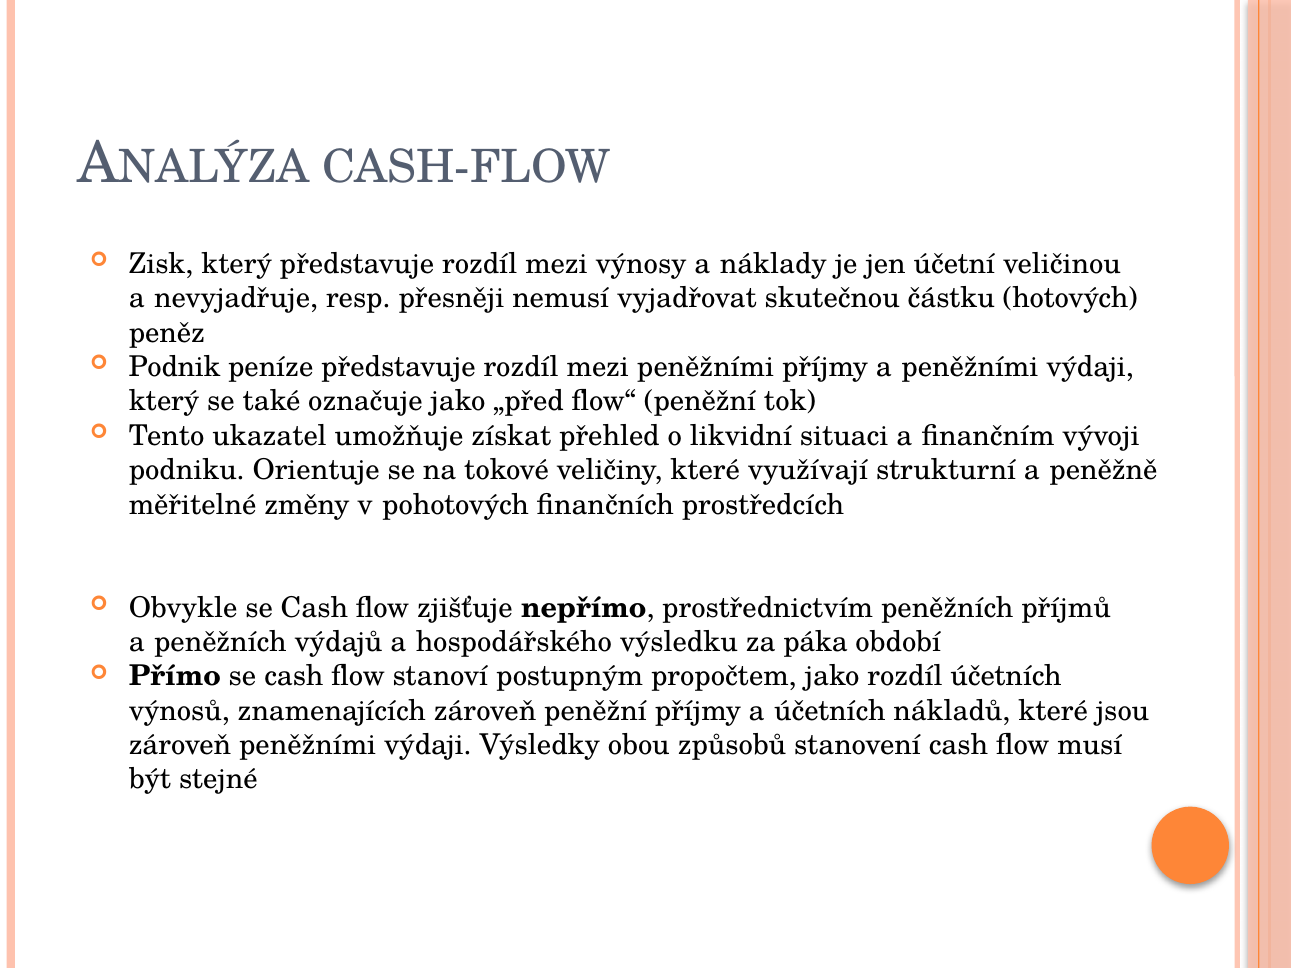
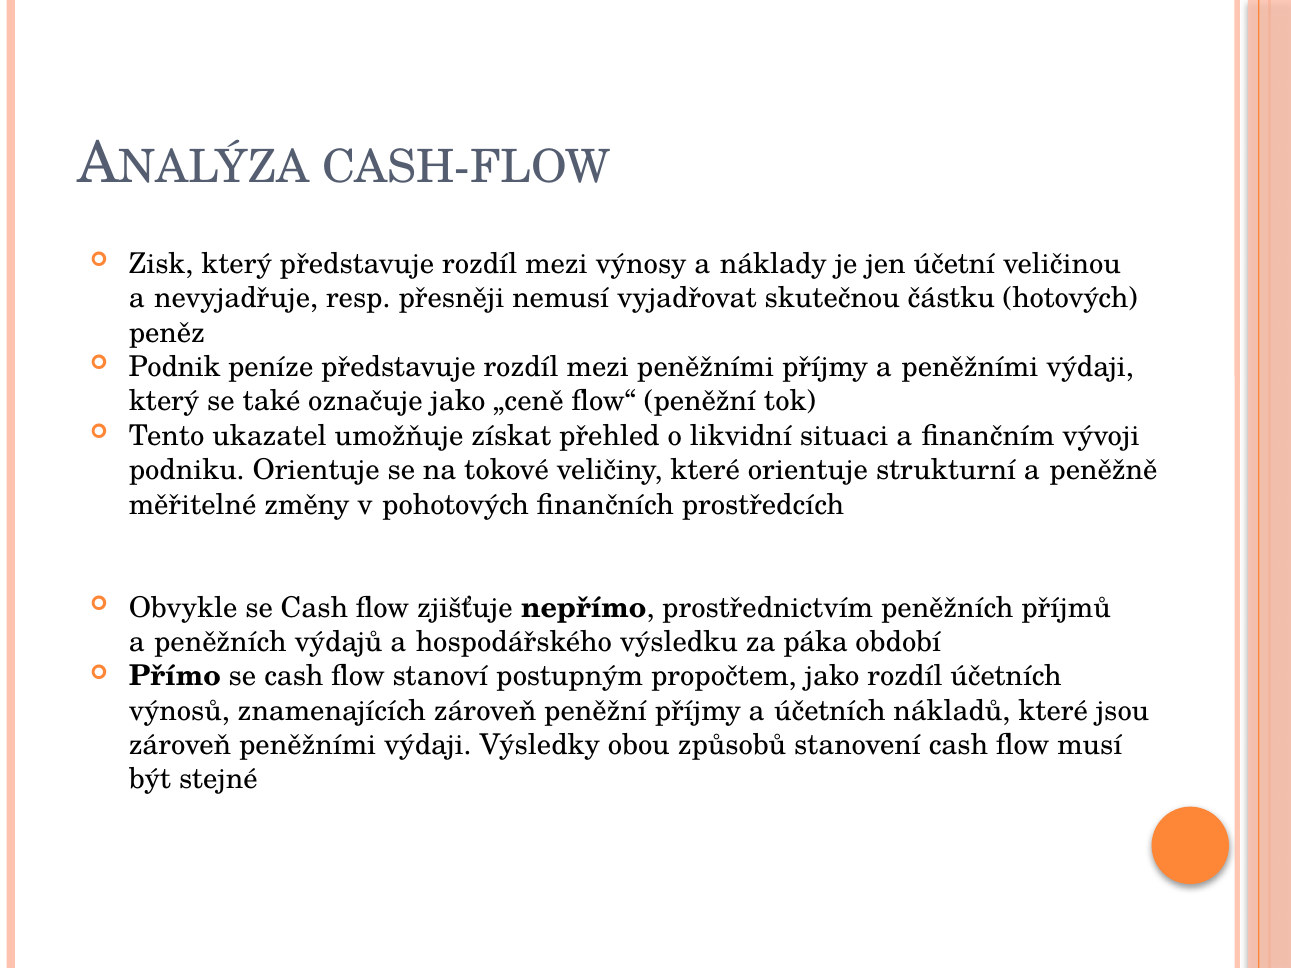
„před: „před -> „ceně (528, 402)
které využívají: využívají -> orientuje (808, 470)
